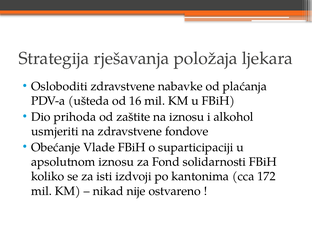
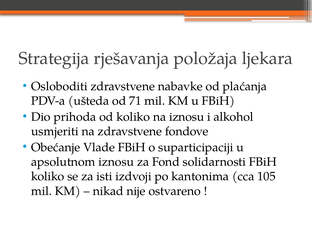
16: 16 -> 71 (135, 101)
od zaštite: zaštite -> koliko (133, 117)
172: 172 -> 105 (267, 176)
